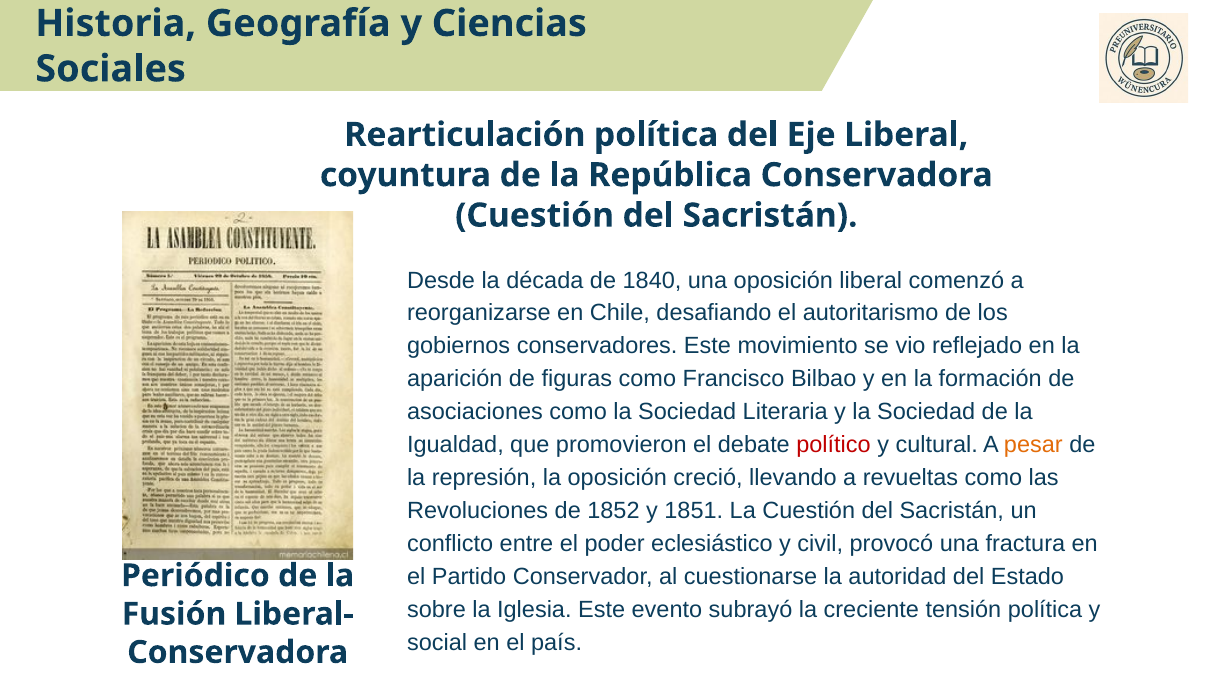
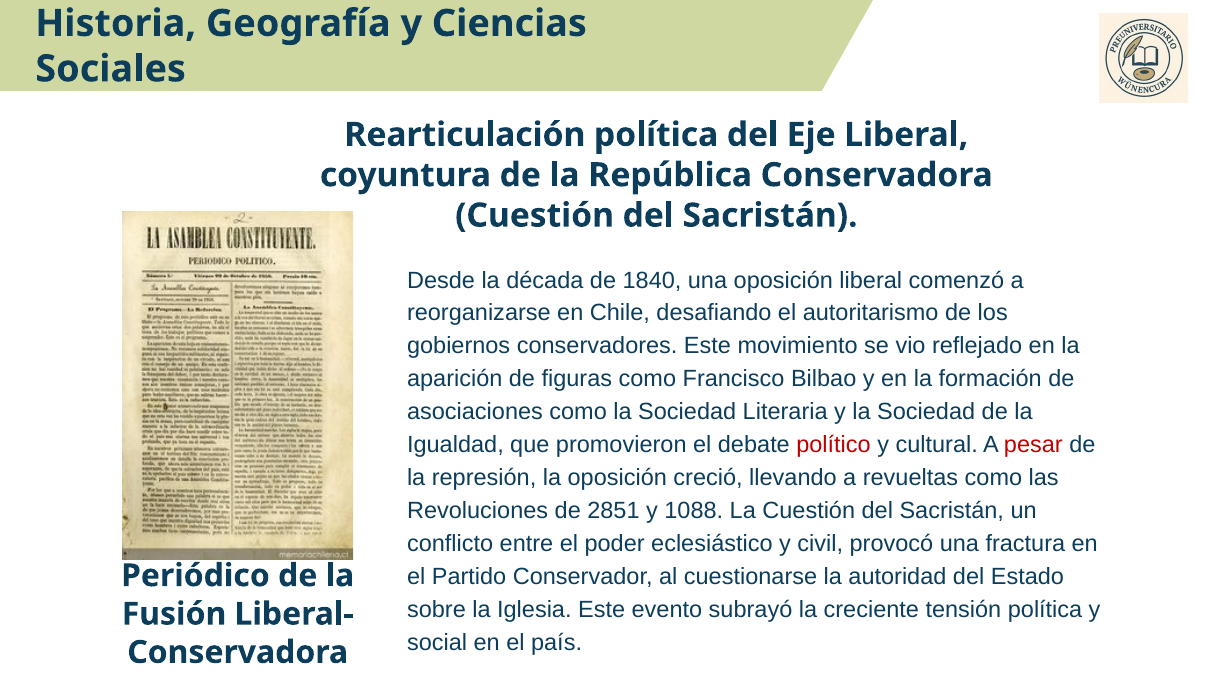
pesar colour: orange -> red (1033, 445)
1852: 1852 -> 2851 (613, 511)
1851: 1851 -> 1088 (694, 511)
